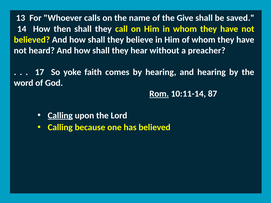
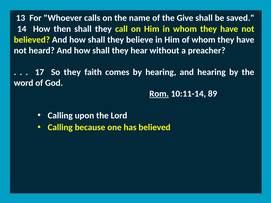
So yoke: yoke -> they (72, 72)
87: 87 -> 89 (213, 94)
Calling underline: present -> none (60, 116)
